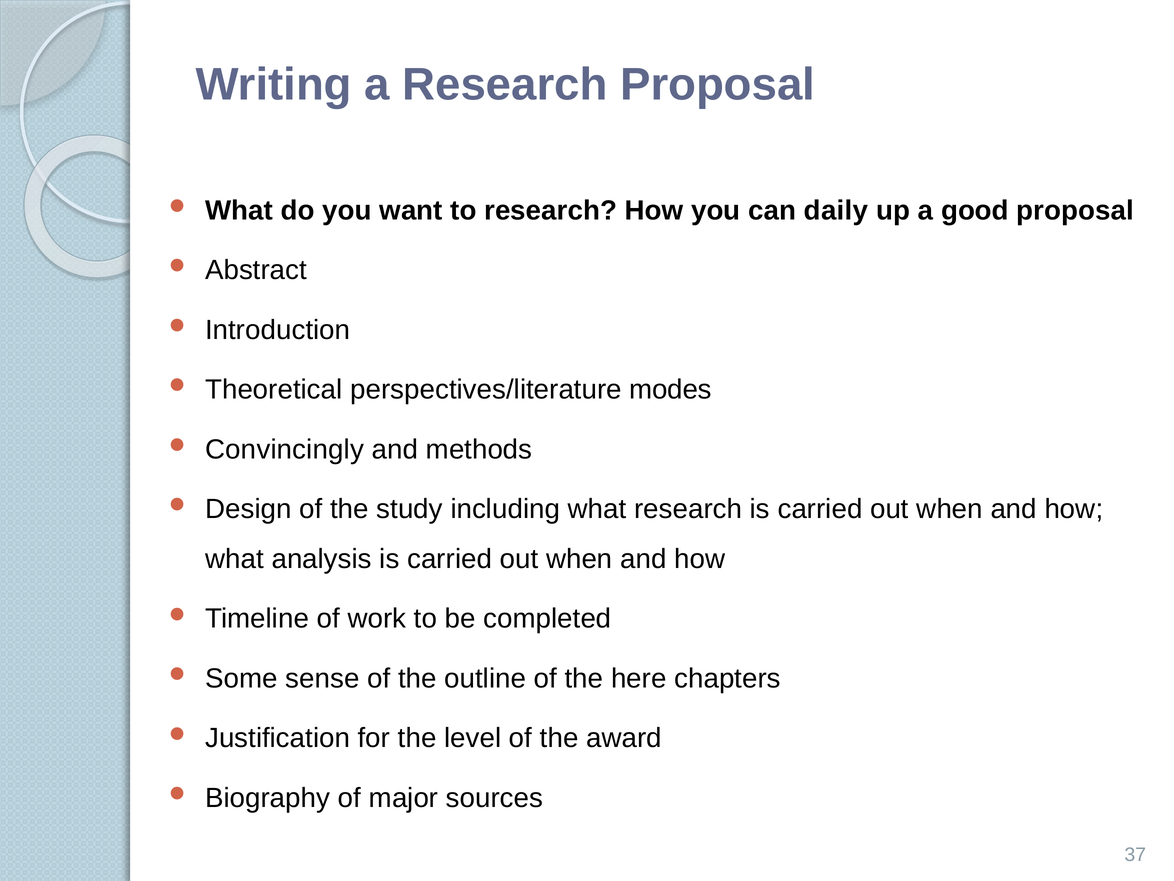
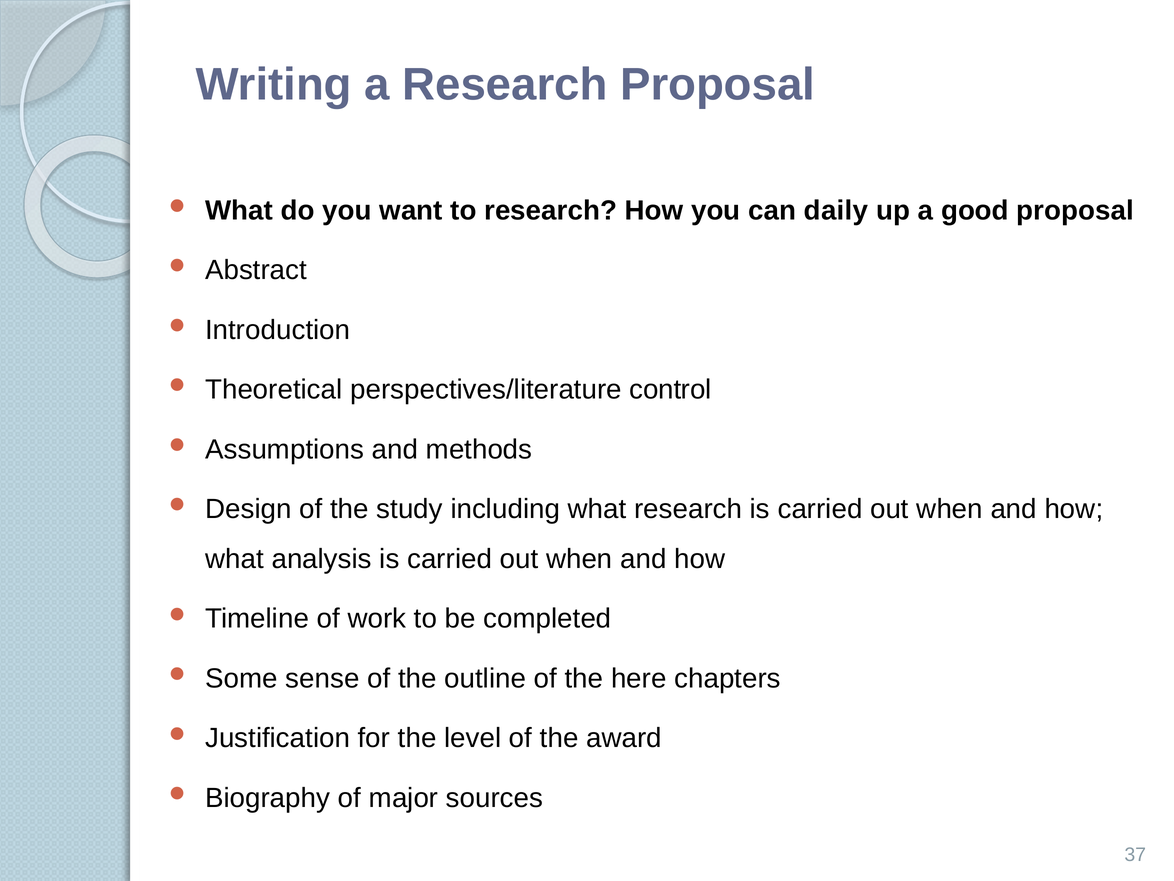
modes: modes -> control (670, 389)
Convincingly: Convincingly -> Assumptions (285, 449)
